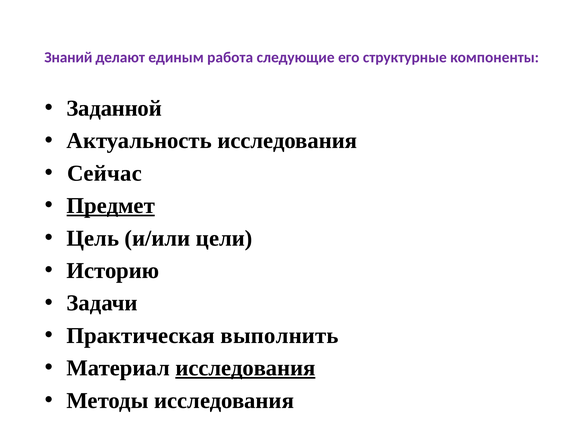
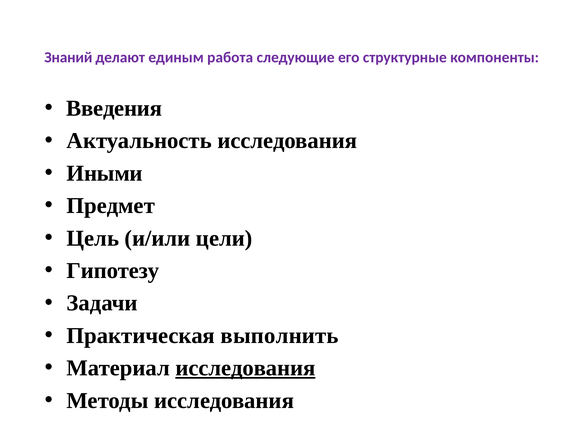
Заданной: Заданной -> Введения (114, 108)
Сейчас: Сейчас -> Иными (105, 173)
Предмет underline: present -> none (111, 206)
Историю: Историю -> Гипотезу (113, 271)
